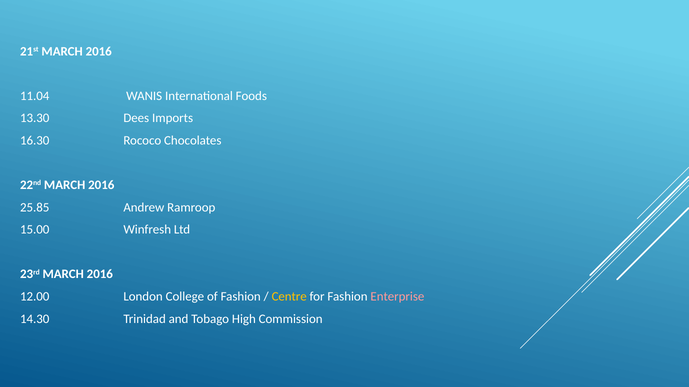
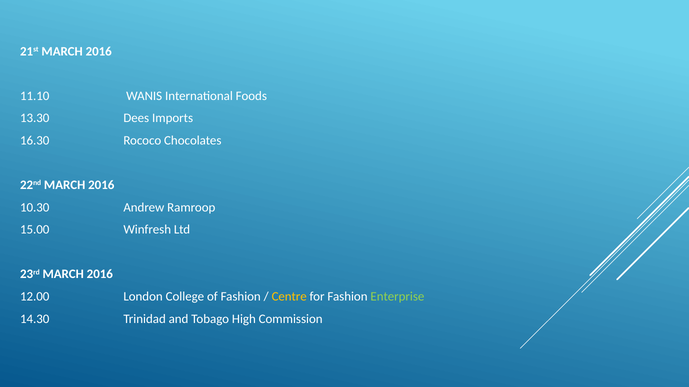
11.04: 11.04 -> 11.10 (35, 96)
25.85: 25.85 -> 10.30 (35, 208)
Enterprise colour: pink -> light green (397, 297)
